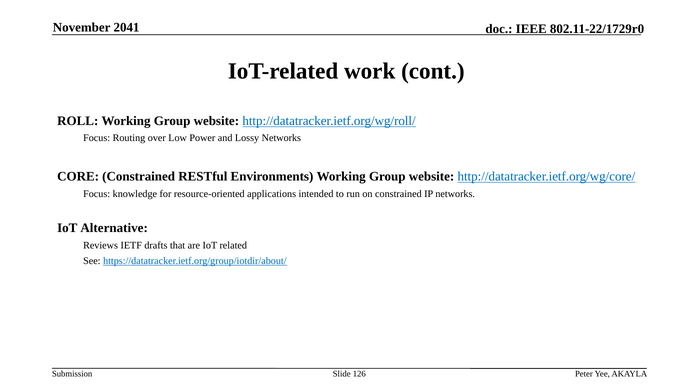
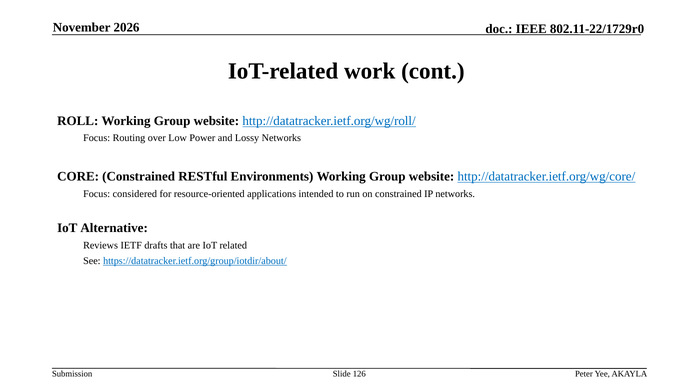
2041: 2041 -> 2026 (127, 28)
knowledge: knowledge -> considered (135, 194)
